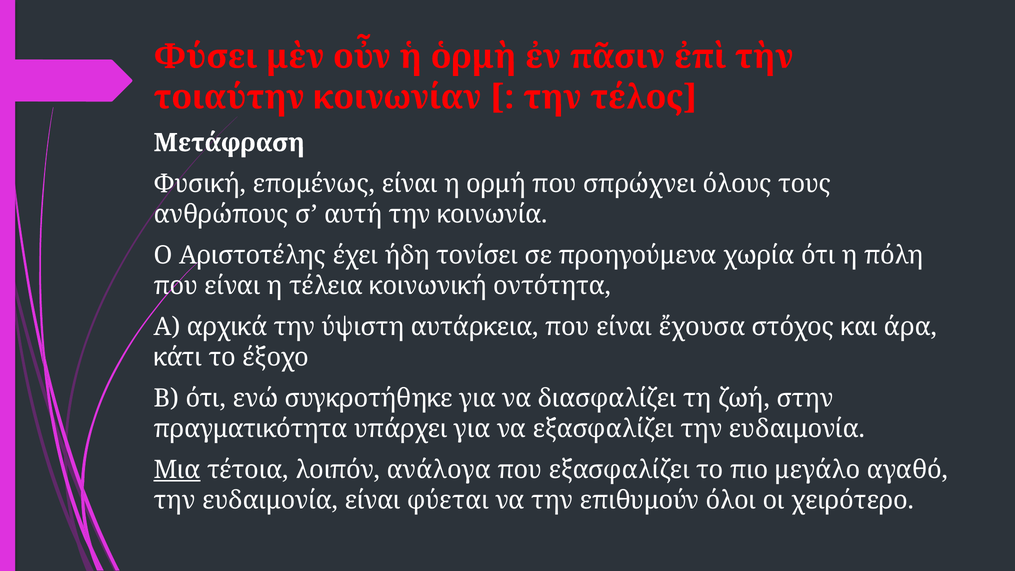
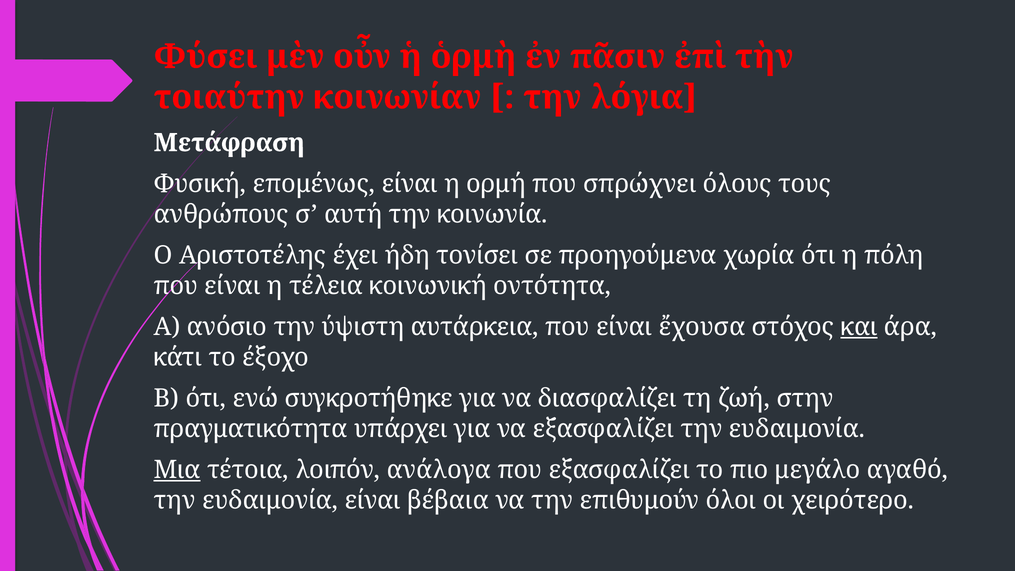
τέλος: τέλος -> λόγια (644, 97)
αρχικά: αρχικά -> ανόσιο (227, 327)
και underline: none -> present (859, 327)
φύεται: φύεται -> βέβαια (448, 500)
